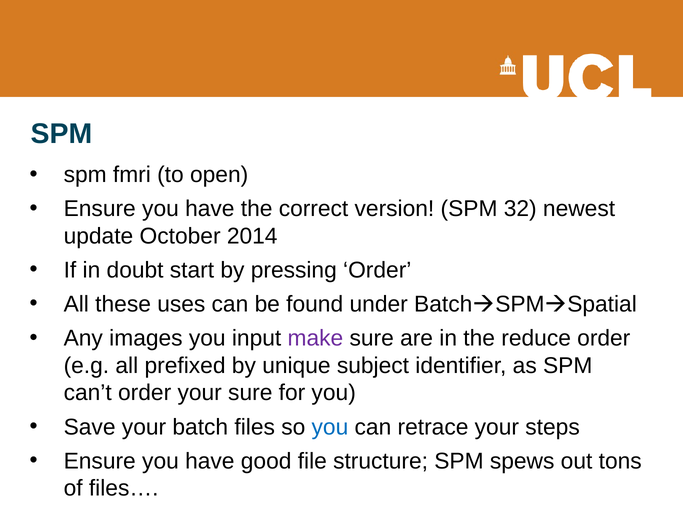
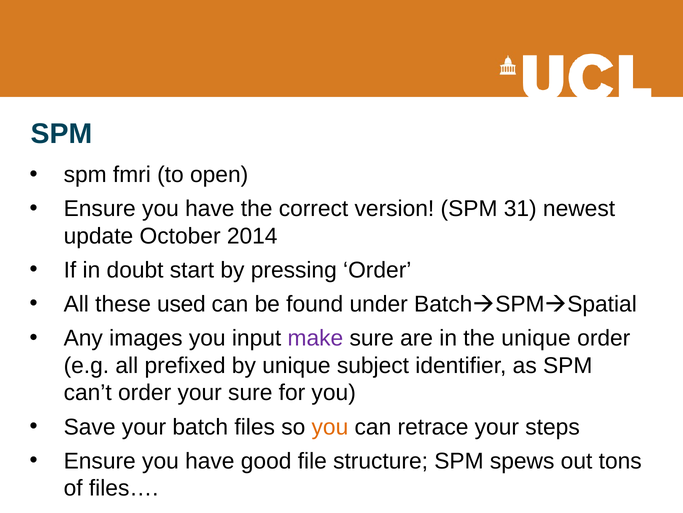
32: 32 -> 31 (520, 209)
uses: uses -> used (181, 304)
the reduce: reduce -> unique (536, 338)
you colour: blue -> orange (330, 426)
